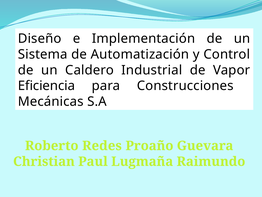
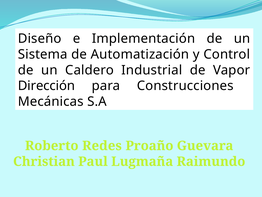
Eficiencia: Eficiencia -> Dirección (46, 86)
